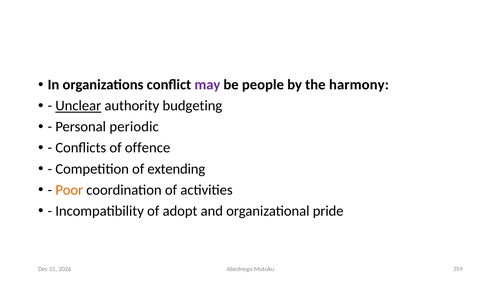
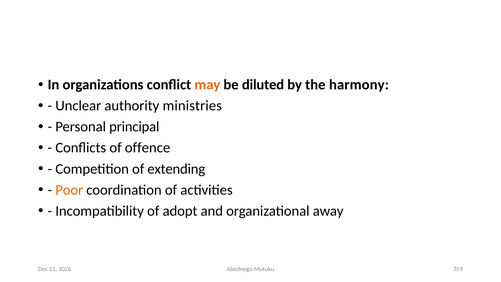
may colour: purple -> orange (207, 85)
people: people -> diluted (263, 85)
Unclear underline: present -> none (78, 106)
budgeting: budgeting -> ministries (192, 106)
periodic: periodic -> principal (134, 127)
pride: pride -> away (328, 211)
